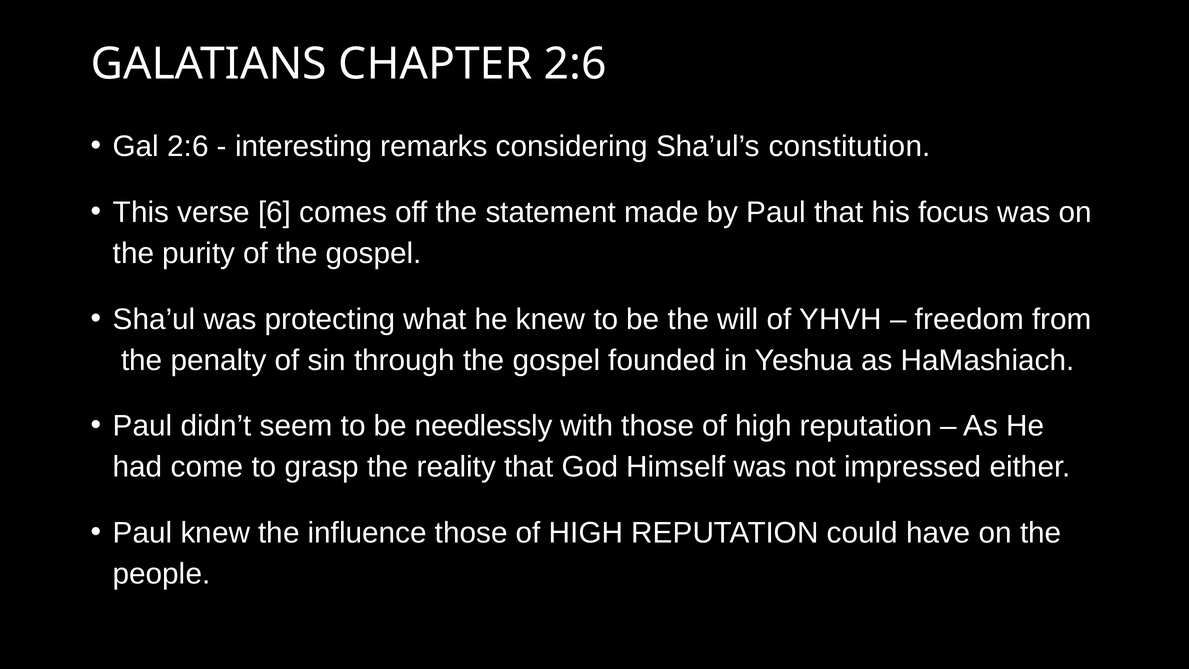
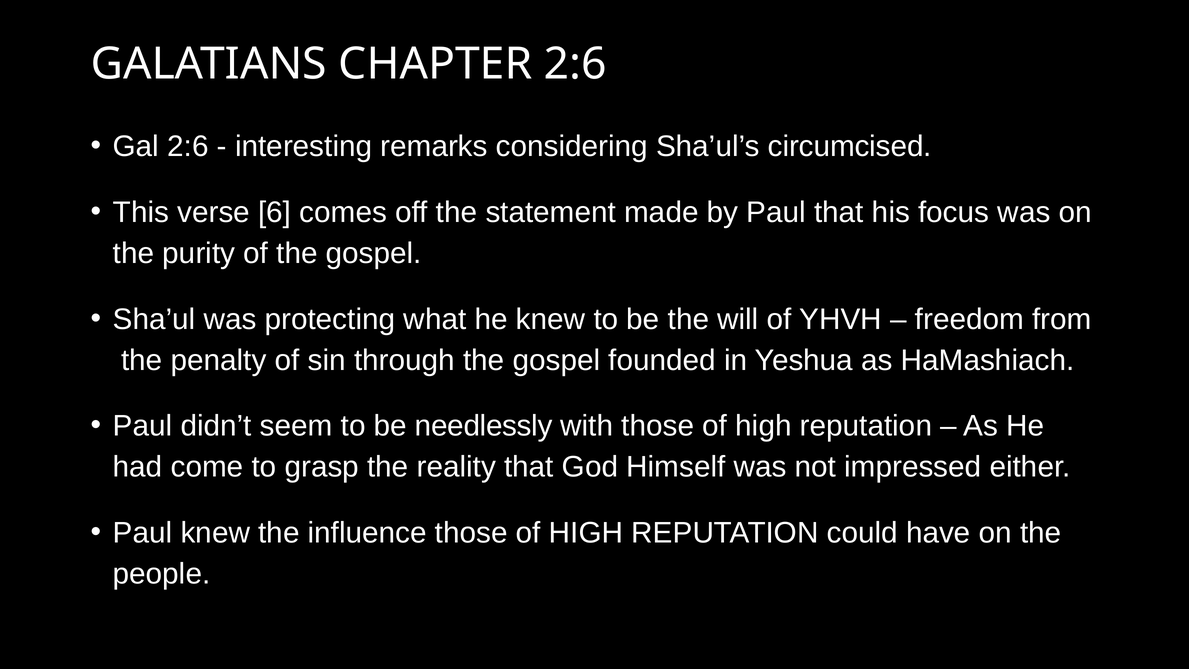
constitution: constitution -> circumcised (850, 147)
